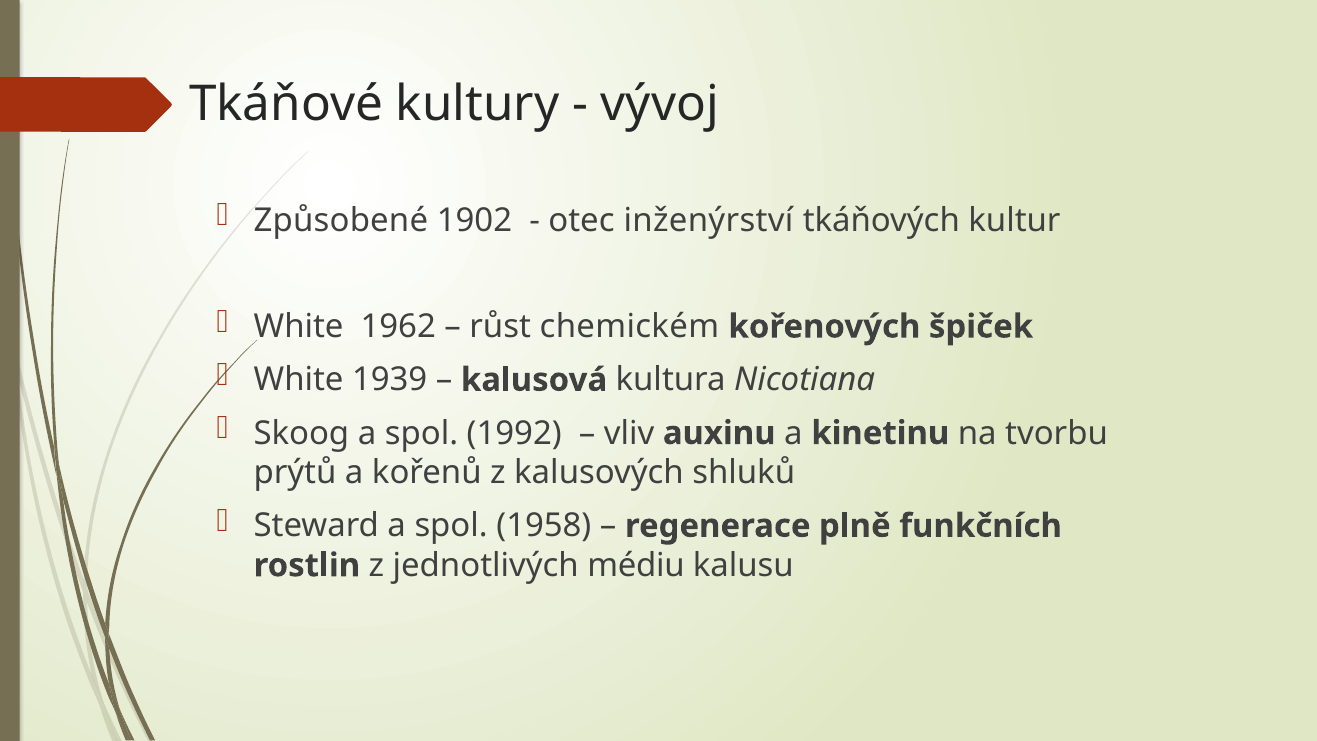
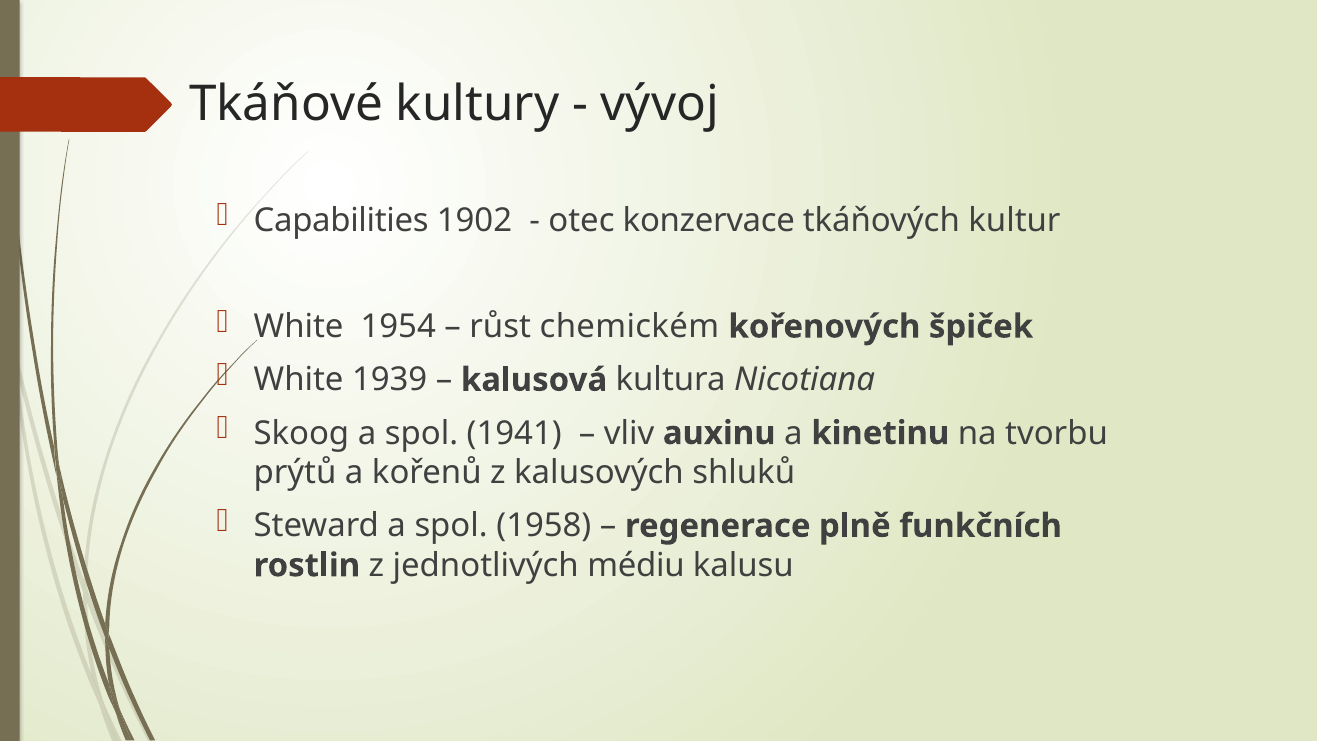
Způsobené: Způsobené -> Capabilities (341, 220)
inženýrství: inženýrství -> konzervace (709, 220)
1962: 1962 -> 1954 (398, 327)
1992: 1992 -> 1941 (514, 433)
